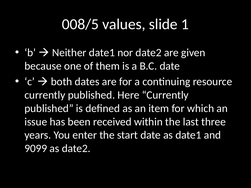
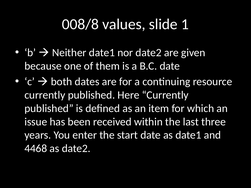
008/5: 008/5 -> 008/8 (80, 24)
9099: 9099 -> 4468 (36, 149)
